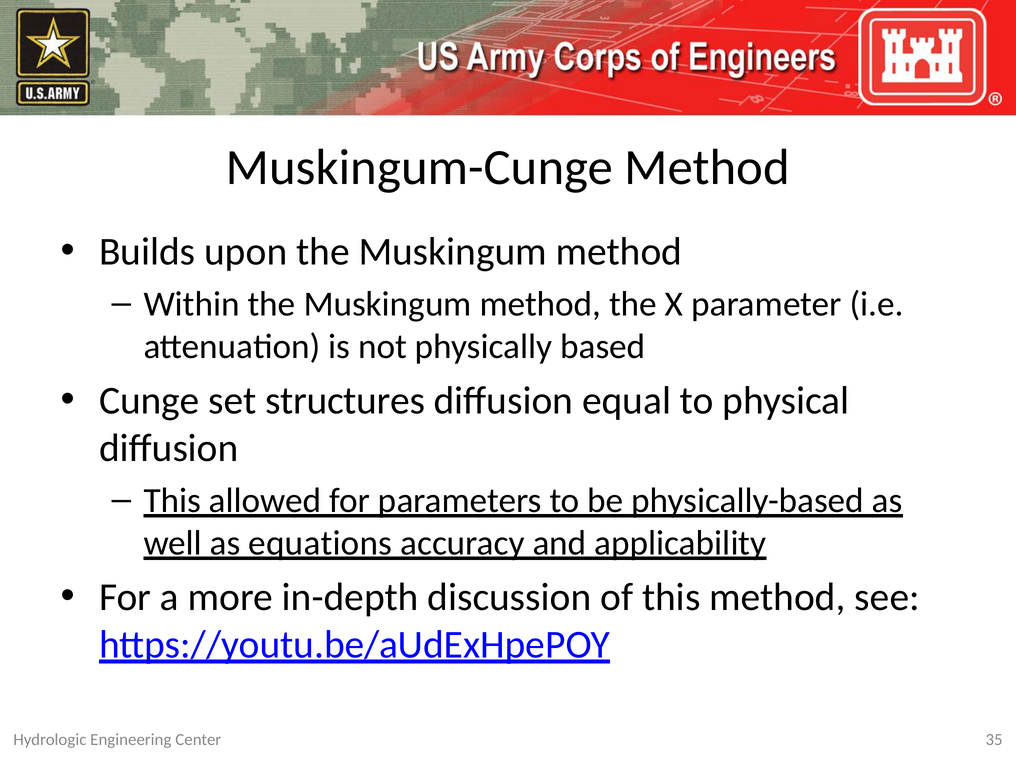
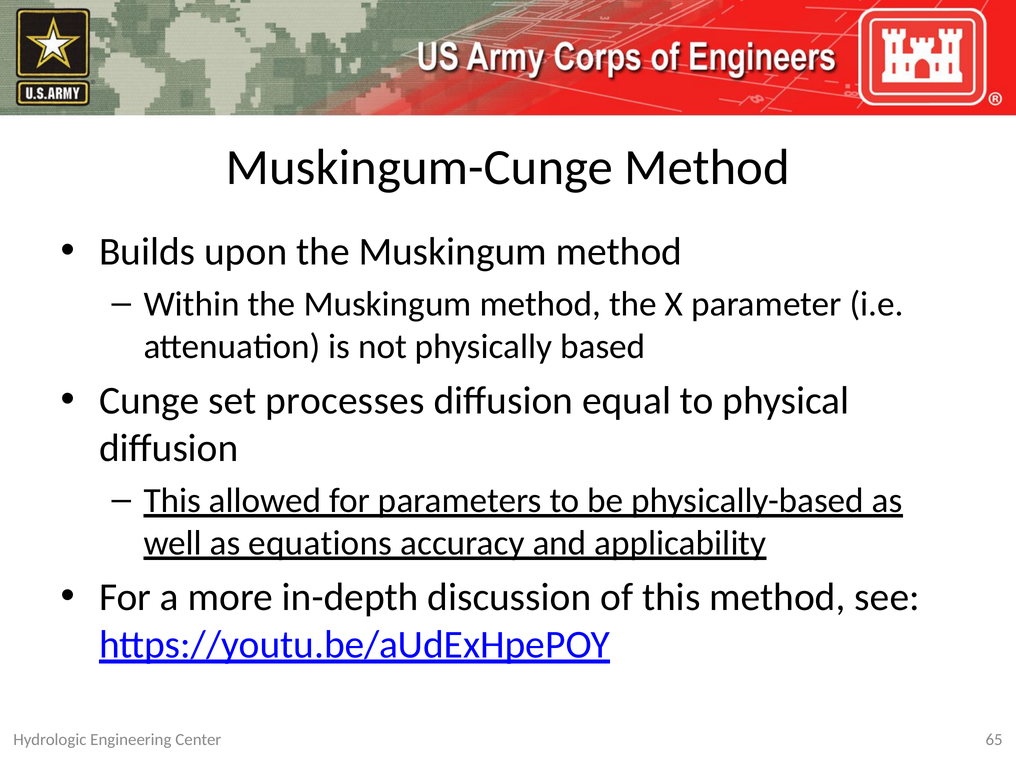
structures: structures -> processes (345, 401)
35: 35 -> 65 (994, 740)
